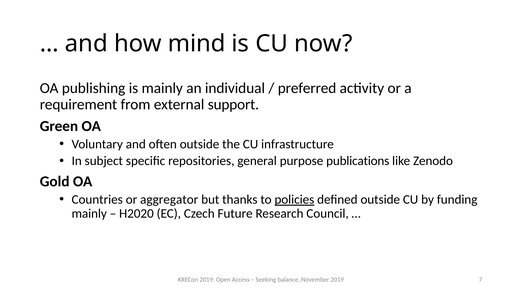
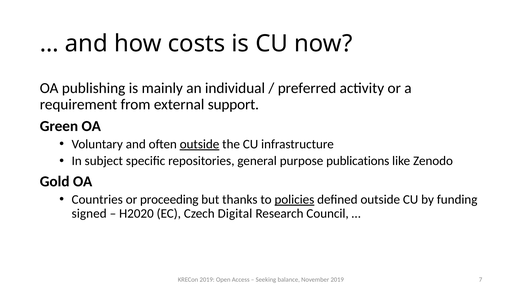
mind: mind -> costs (197, 44)
outside underline: none -> present (200, 144)
aggregator: aggregator -> proceeding (169, 200)
mainly: mainly -> signed (89, 214)
Future: Future -> Digital (235, 214)
